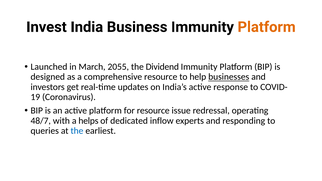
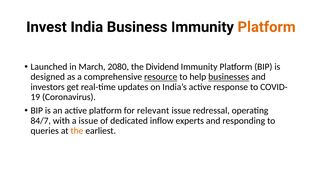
2055: 2055 -> 2080 (118, 67)
resource underline: none -> present (161, 77)
for resource: resource -> relevant (153, 111)
48/7: 48/7 -> 84/7 (41, 121)
a helps: helps -> issue (88, 121)
the colour: blue -> orange (77, 131)
